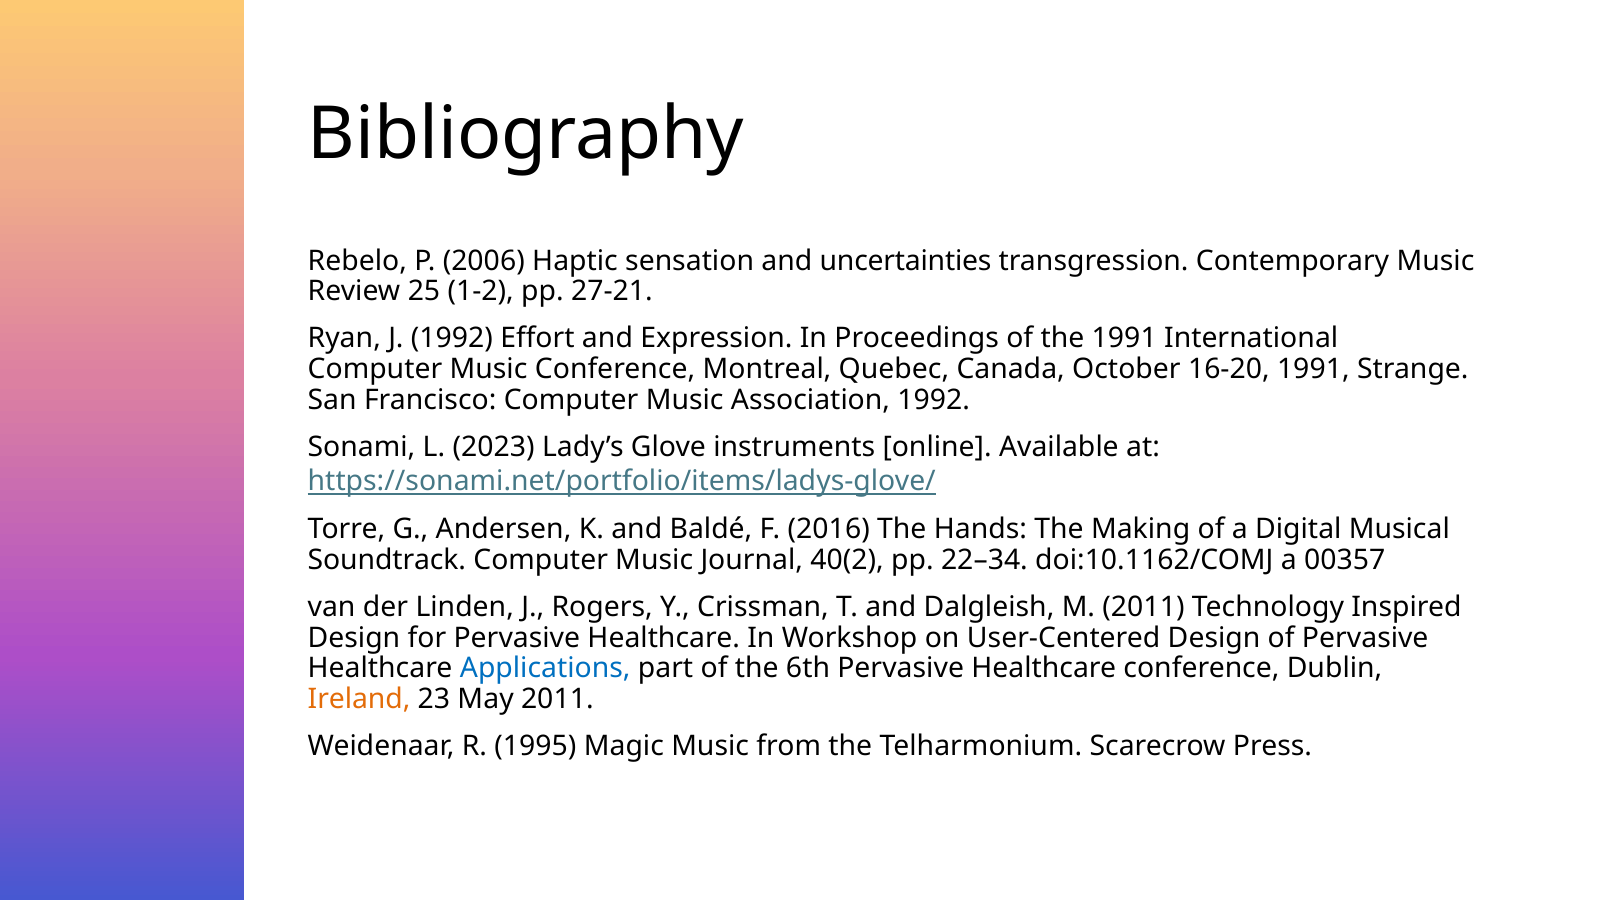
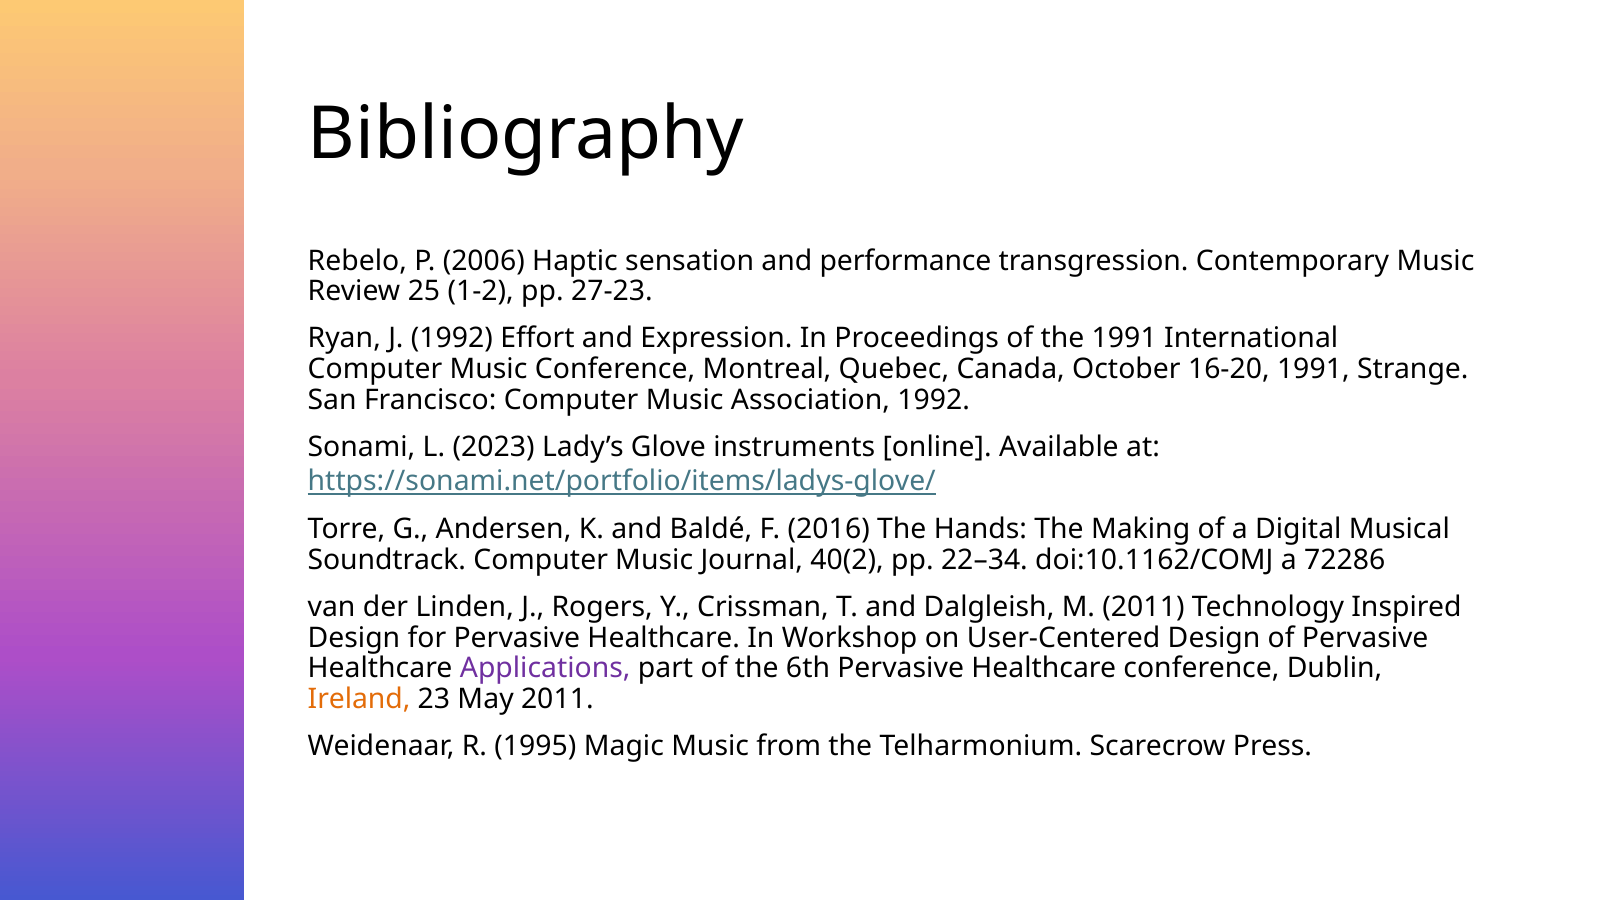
uncertainties: uncertainties -> performance (906, 261)
27-21: 27-21 -> 27-23 (612, 291)
00357: 00357 -> 72286 (1345, 560)
Applications colour: blue -> purple (545, 668)
